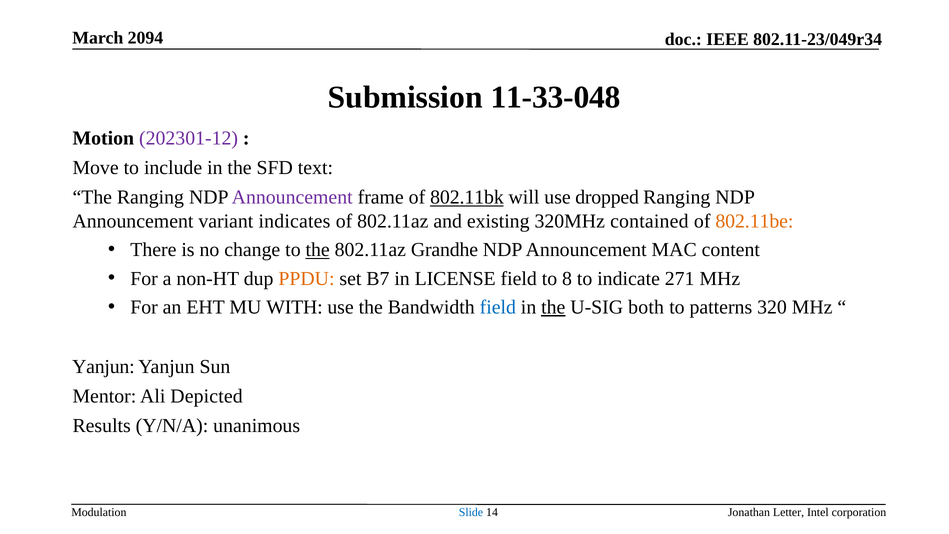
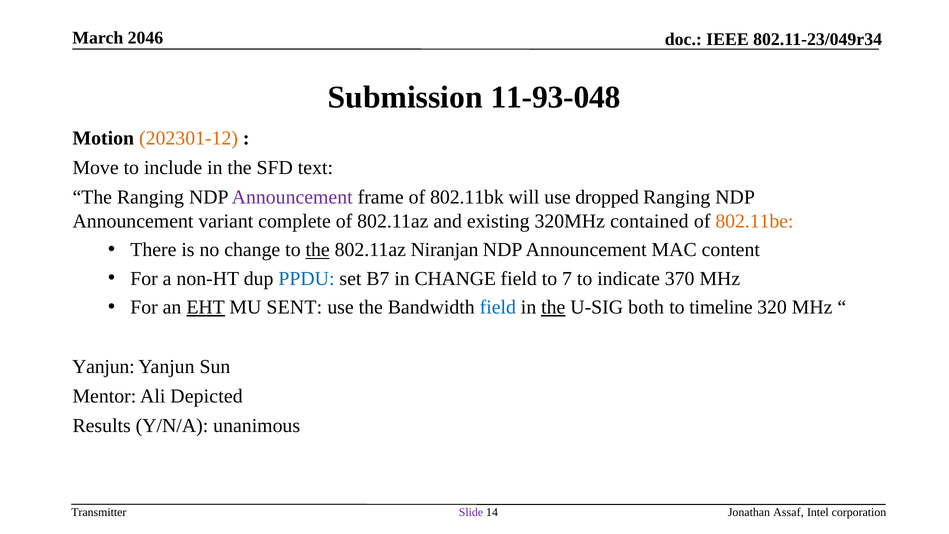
2094: 2094 -> 2046 (145, 38)
11-33-048: 11-33-048 -> 11-93-048 (556, 97)
202301-12 colour: purple -> orange (189, 138)
802.11bk underline: present -> none (467, 197)
indicates: indicates -> complete (295, 221)
Grandhe: Grandhe -> Niranjan (445, 250)
PPDU colour: orange -> blue (306, 278)
in LICENSE: LICENSE -> CHANGE (455, 278)
8: 8 -> 7 (567, 278)
271: 271 -> 370 (680, 278)
EHT underline: none -> present (206, 307)
WITH: WITH -> SENT (294, 307)
patterns: patterns -> timeline (721, 307)
Modulation: Modulation -> Transmitter (99, 512)
Slide colour: blue -> purple (471, 512)
Letter: Letter -> Assaf (788, 512)
